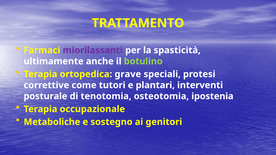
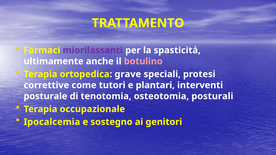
botulino colour: light green -> pink (143, 61)
ipostenia: ipostenia -> posturali (212, 96)
Metaboliche: Metaboliche -> Ipocalcemia (52, 122)
